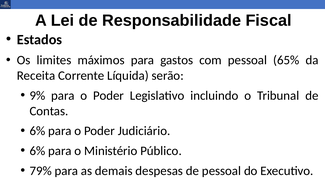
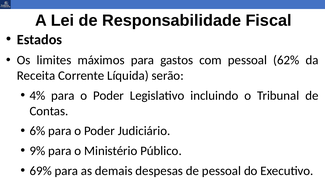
65%: 65% -> 62% (286, 60)
9%: 9% -> 4% (37, 95)
6%: 6% -> 9% (37, 151)
79%: 79% -> 69% (41, 171)
